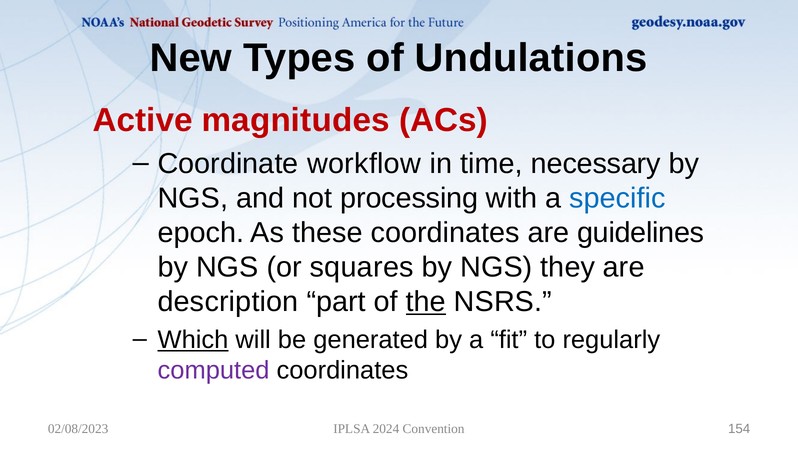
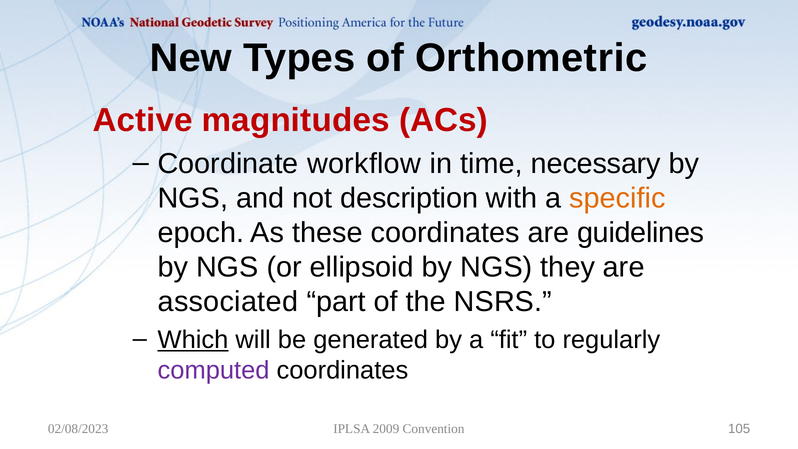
Undulations: Undulations -> Orthometric (531, 58)
processing: processing -> description (409, 198)
specific colour: blue -> orange (617, 198)
squares: squares -> ellipsoid (362, 267)
description: description -> associated (228, 302)
the underline: present -> none (426, 302)
2024: 2024 -> 2009 (386, 429)
154: 154 -> 105 (739, 429)
